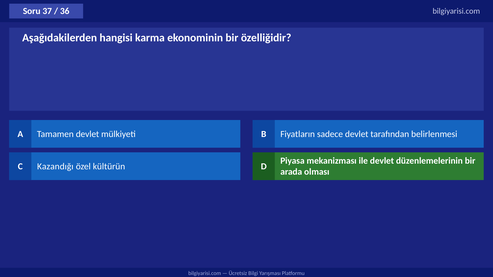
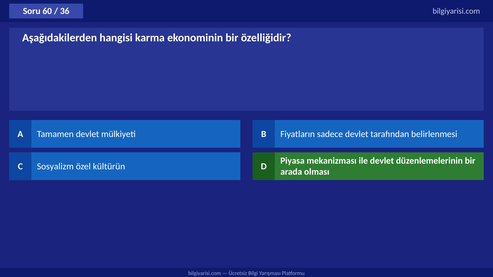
37: 37 -> 60 (47, 11)
Kazandığı: Kazandığı -> Sosyalizm (55, 166)
